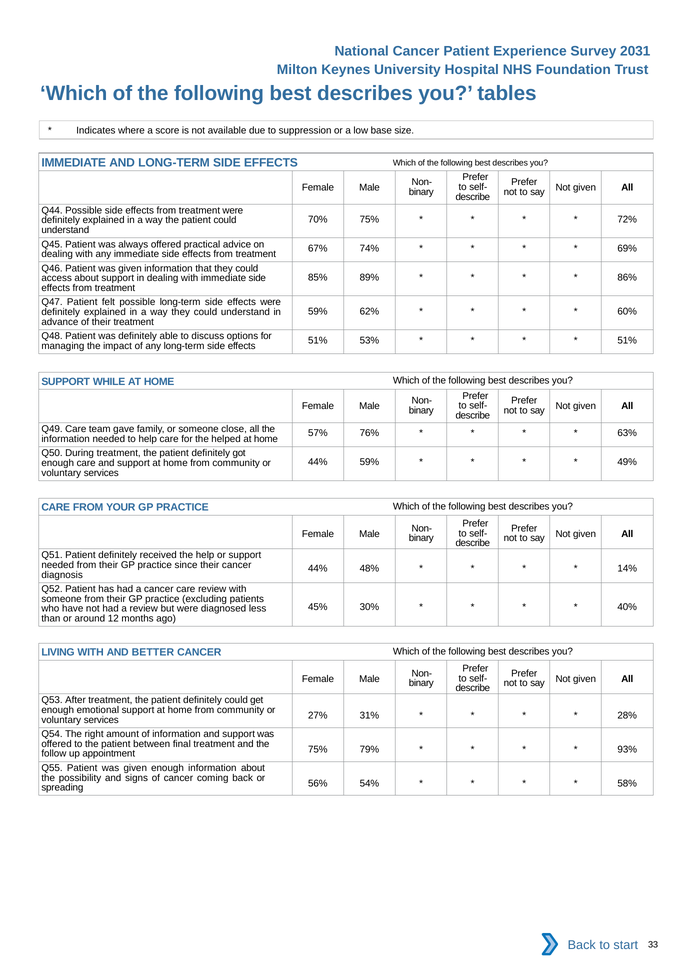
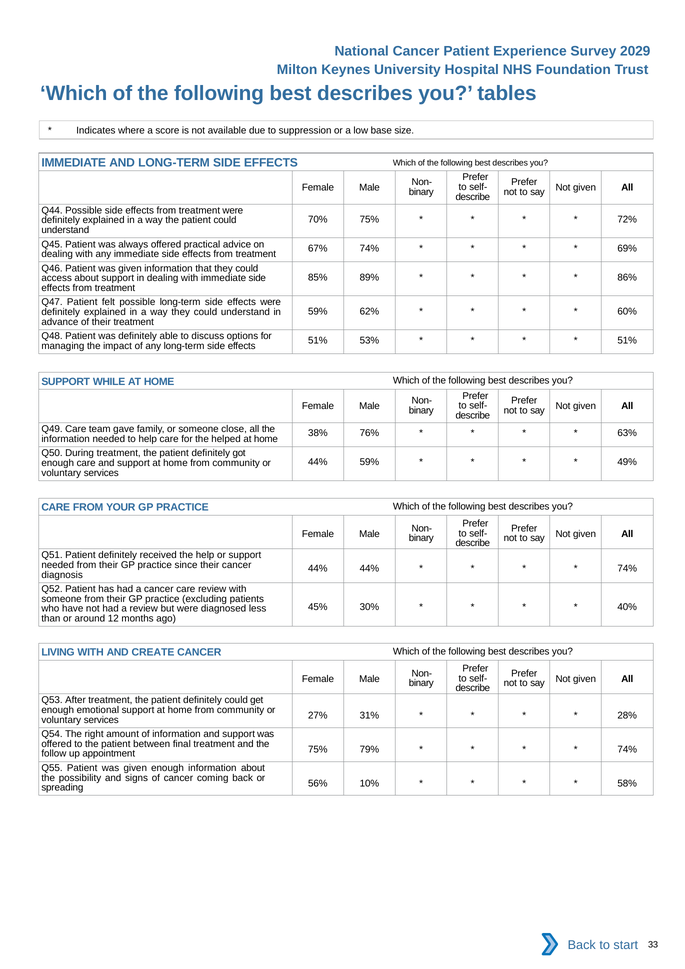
2031: 2031 -> 2029 (635, 51)
57%: 57% -> 38% (318, 433)
44% 48%: 48% -> 44% (369, 568)
14%: 14% -> 74% (627, 568)
BETTER: BETTER -> CREATE (153, 653)
93%: 93% -> 74% (627, 750)
54%: 54% -> 10% (369, 784)
